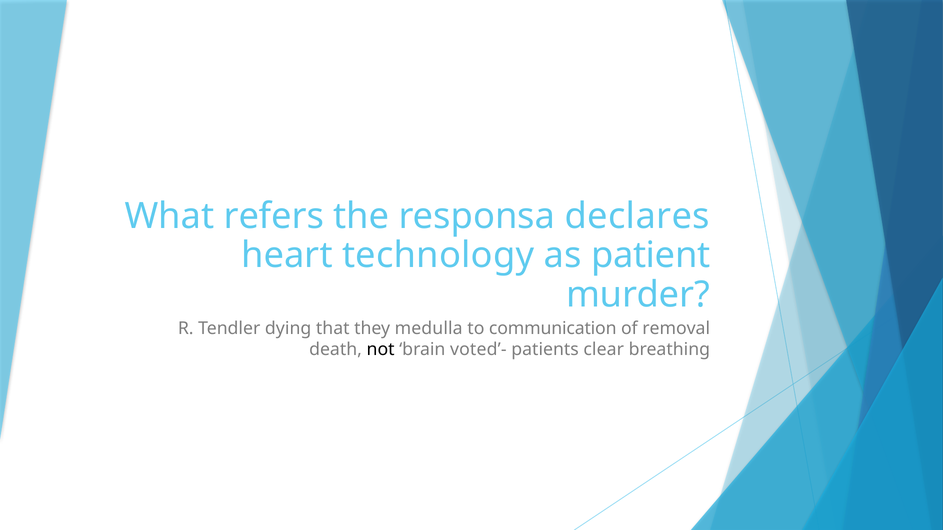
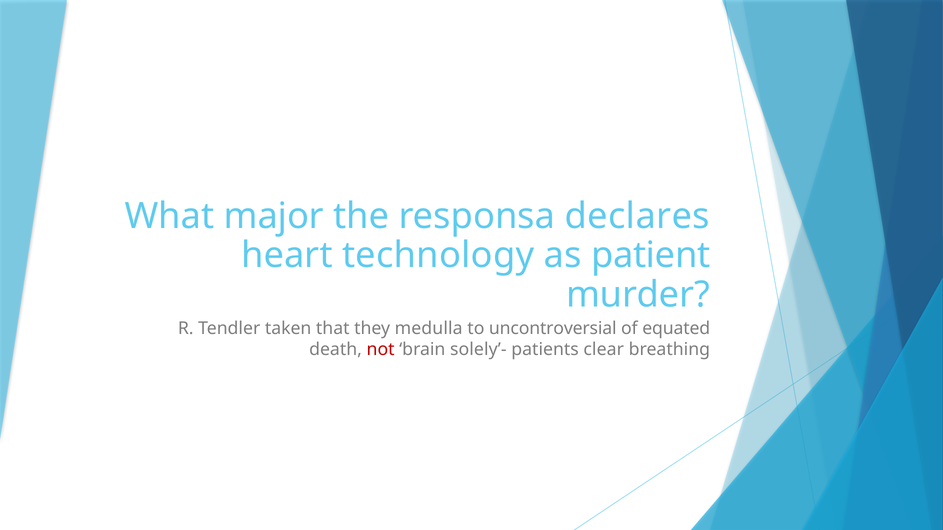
refers: refers -> major (274, 216)
dying: dying -> taken (288, 329)
communication: communication -> uncontroversial (553, 329)
removal: removal -> equated (676, 329)
not colour: black -> red (381, 350)
voted’-: voted’- -> solely’- (478, 350)
